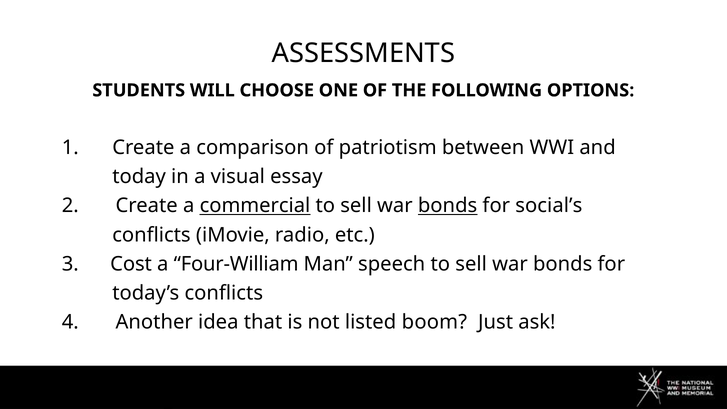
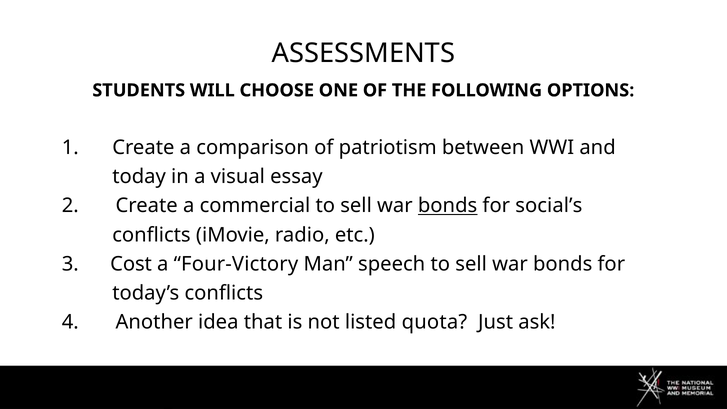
commercial underline: present -> none (255, 206)
Four-William: Four-William -> Four-Victory (236, 264)
boom: boom -> quota (434, 322)
